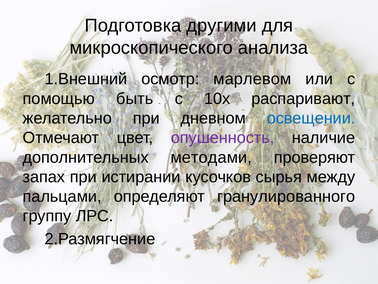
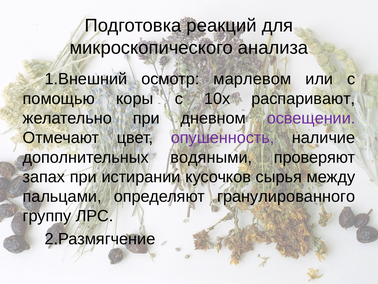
другими: другими -> реакций (222, 26)
быть: быть -> коры (135, 98)
освещении colour: blue -> purple (311, 118)
методами: методами -> водяными (211, 157)
